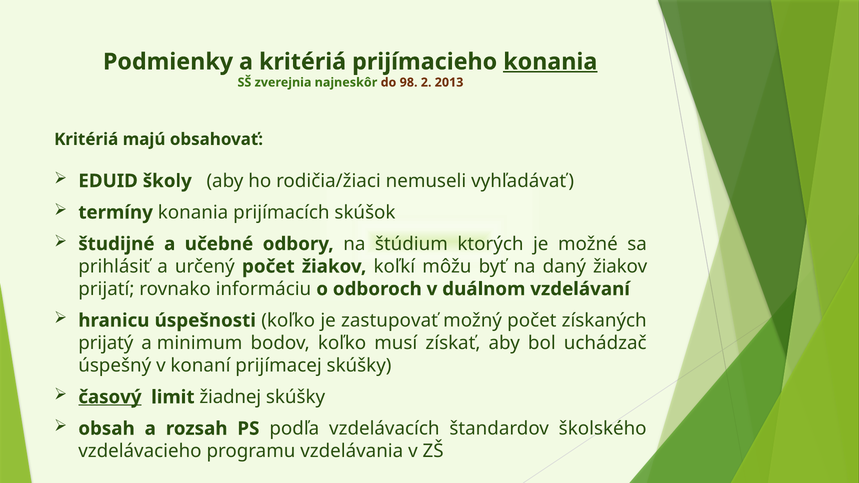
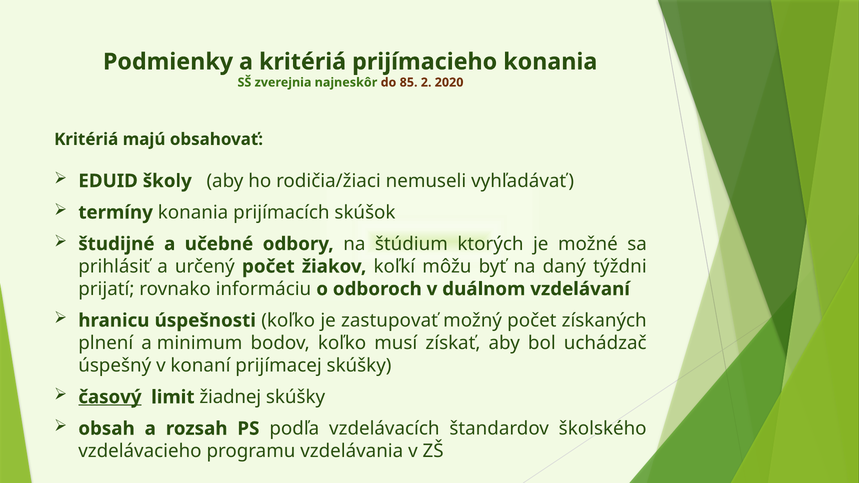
konania underline: present -> none (550, 62)
98: 98 -> 85 (409, 82)
2013: 2013 -> 2020 (449, 82)
daný žiakov: žiakov -> týždni (620, 267)
prijatý: prijatý -> plnení (106, 343)
